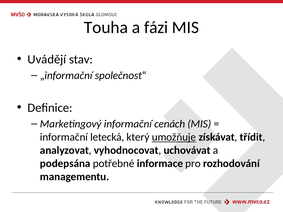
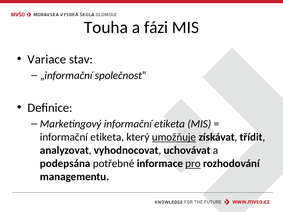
Uvádějí: Uvádějí -> Variace (47, 59)
Marketingový informační cenách: cenách -> etiketa (170, 124)
letecká: letecká -> etiketa (107, 137)
pro underline: none -> present (193, 164)
